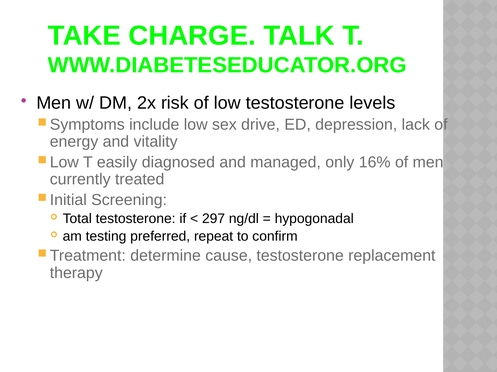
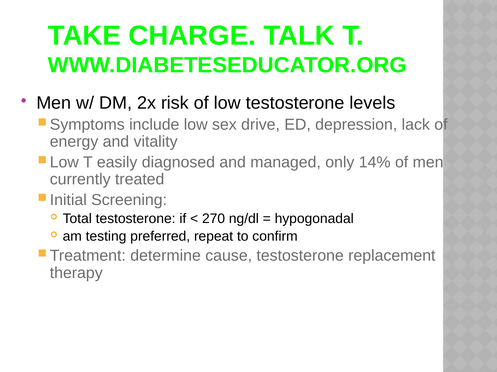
16%: 16% -> 14% (375, 163)
297: 297 -> 270 (214, 219)
